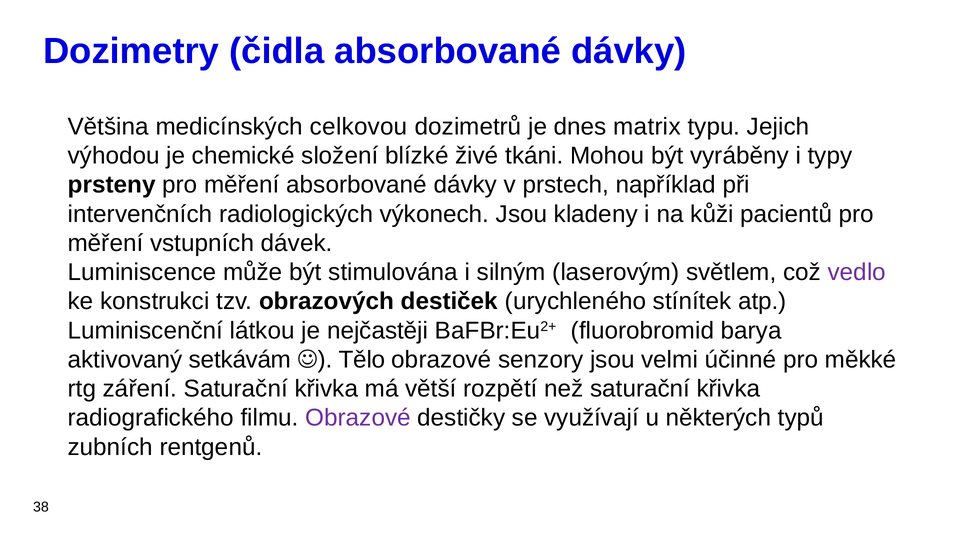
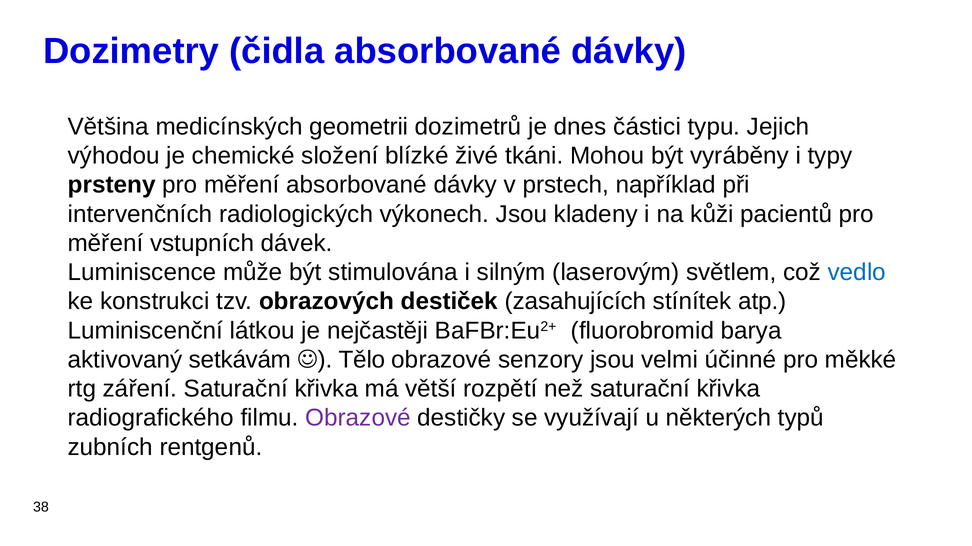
celkovou: celkovou -> geometrii (359, 127)
matrix: matrix -> částici (647, 127)
vedlo colour: purple -> blue (857, 273)
urychleného: urychleného -> zasahujících (576, 302)
